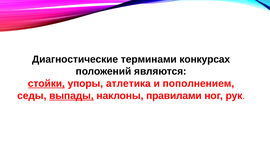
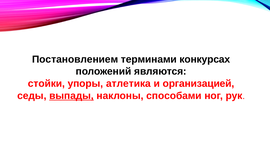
Диагностические: Диагностические -> Постановлением (75, 59)
стойки underline: present -> none (46, 84)
пополнением: пополнением -> организацией (199, 84)
правилами: правилами -> способами (174, 96)
